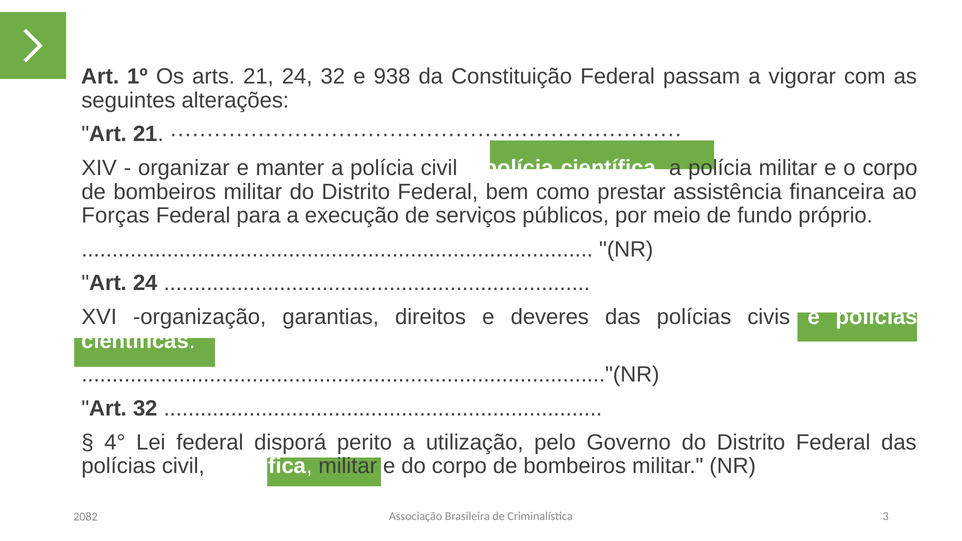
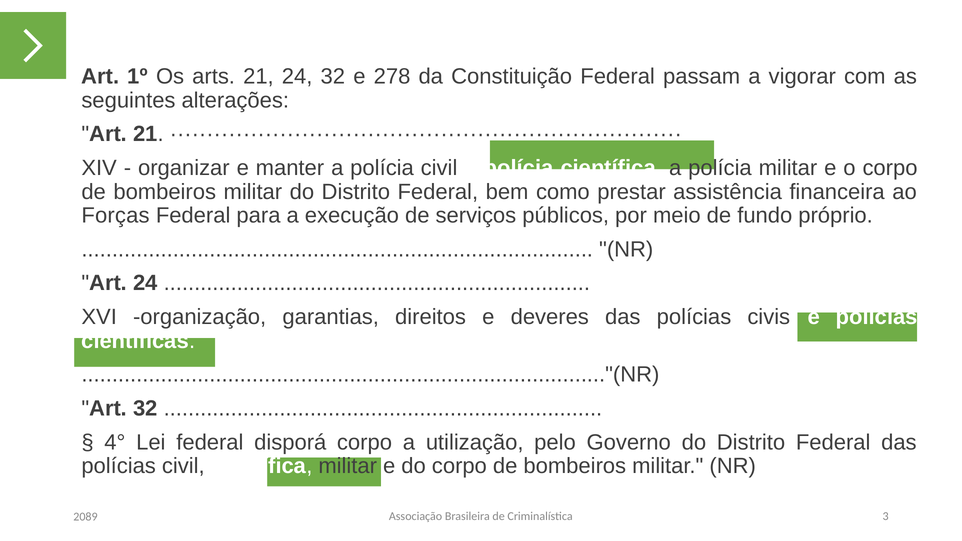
938: 938 -> 278 (392, 77)
disporá perito: perito -> corpo (365, 442)
2082: 2082 -> 2089 (85, 517)
